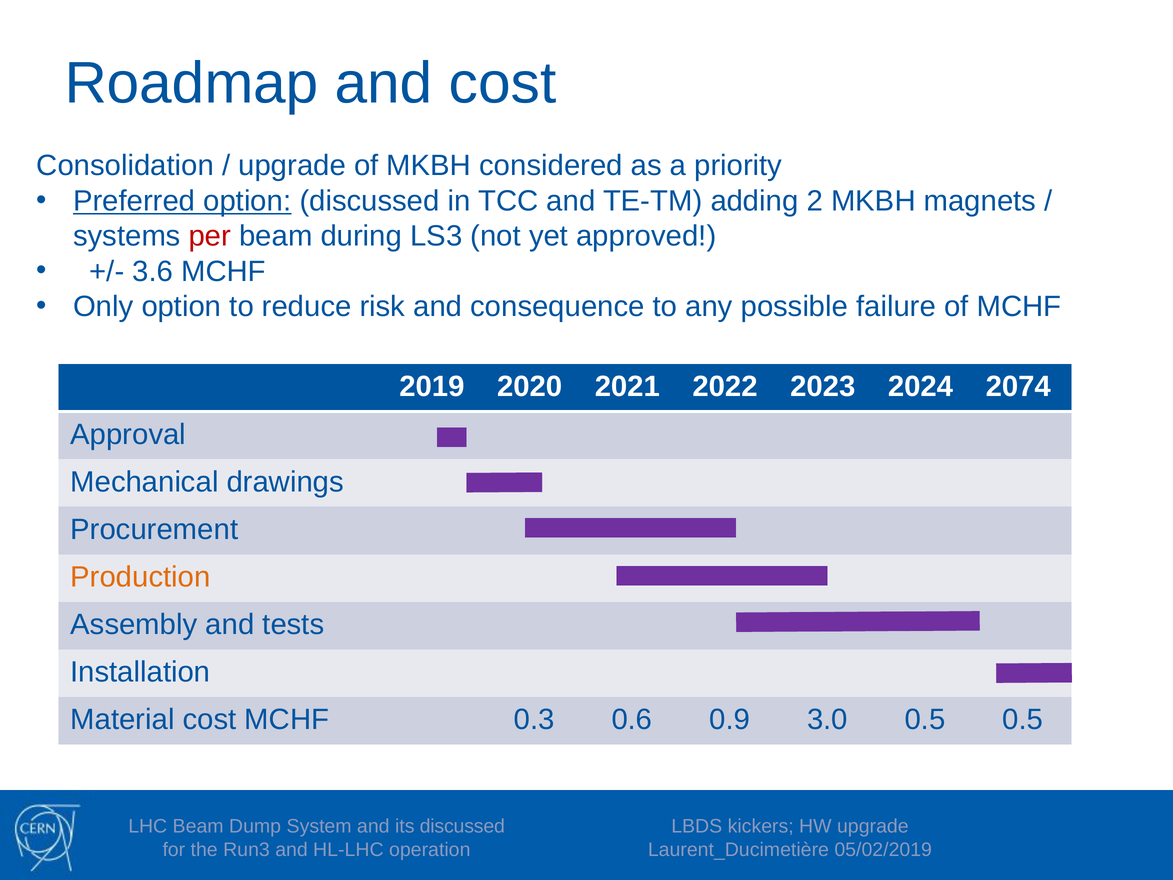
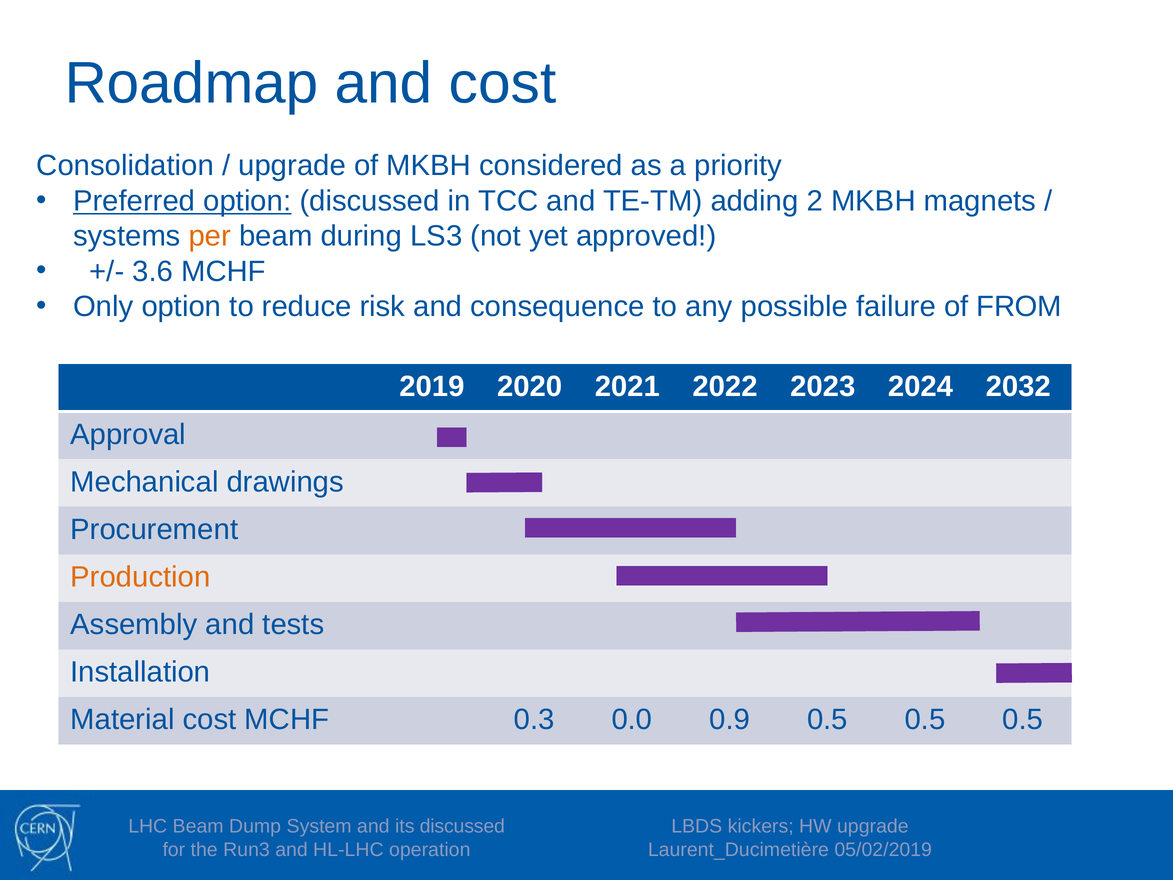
per colour: red -> orange (210, 236)
of MCHF: MCHF -> FROM (1019, 306)
2074: 2074 -> 2032 (1018, 387)
0.6: 0.6 -> 0.0 (632, 720)
0.9 3.0: 3.0 -> 0.5 (827, 720)
